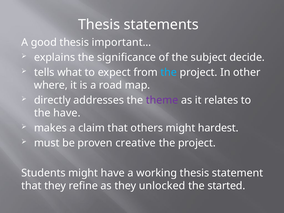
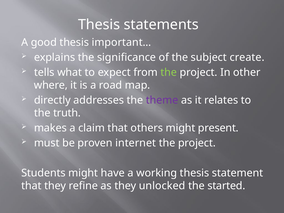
decide: decide -> create (247, 57)
the colour: light blue -> light green (169, 72)
the have: have -> truth (67, 113)
hardest: hardest -> present (218, 128)
creative: creative -> internet (136, 143)
